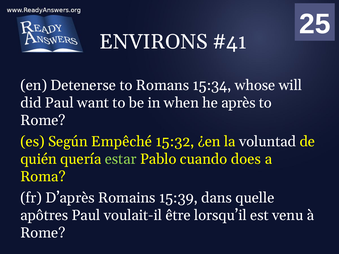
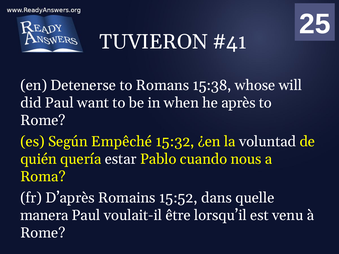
ENVIRONS: ENVIRONS -> TUVIERON (154, 42)
15:34: 15:34 -> 15:38 (212, 85)
estar colour: light green -> white (121, 159)
does: does -> nous (246, 159)
15:39: 15:39 -> 15:52 (178, 198)
apôtres: apôtres -> manera (44, 215)
